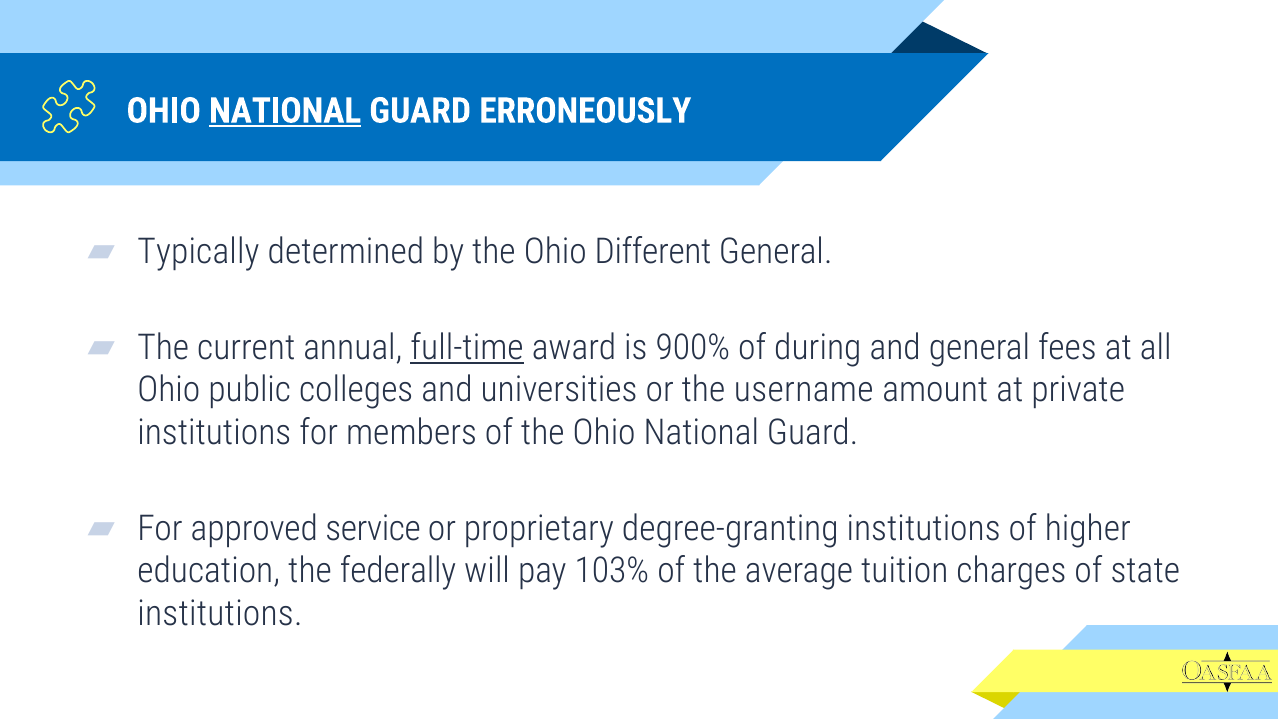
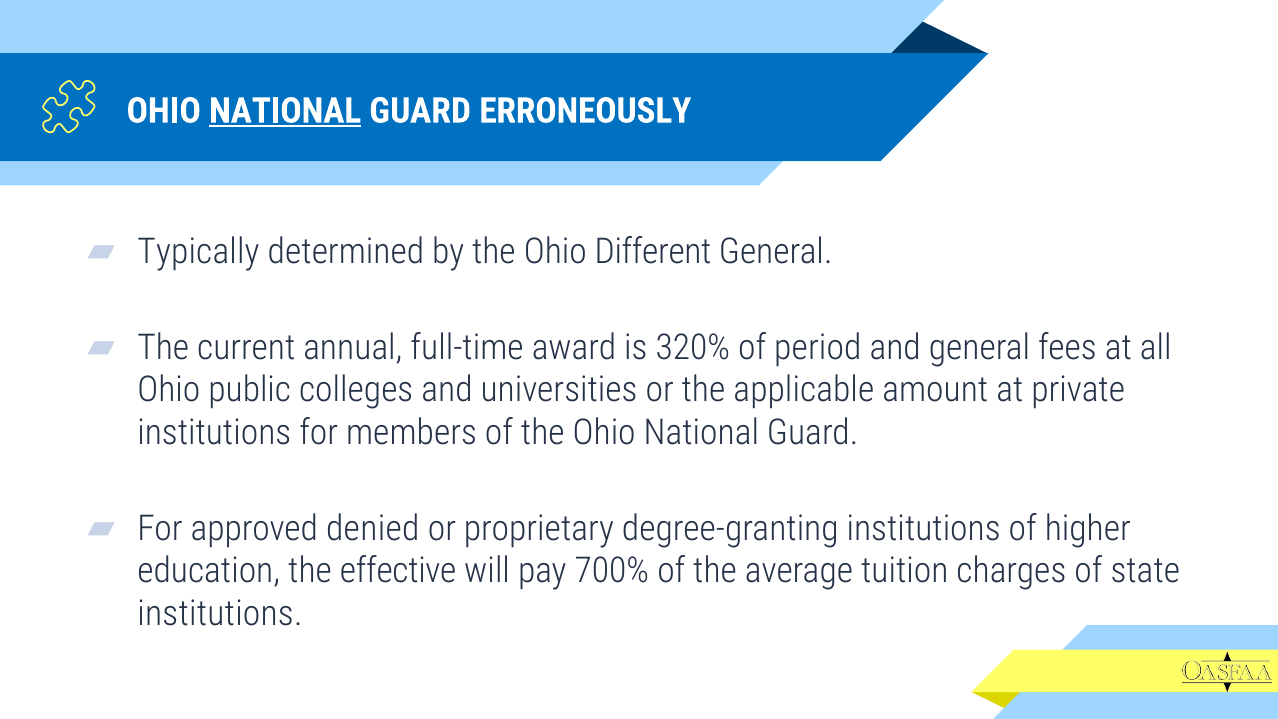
full-time underline: present -> none (467, 347)
900%: 900% -> 320% (693, 347)
during: during -> period (818, 347)
username: username -> applicable (804, 390)
service: service -> denied (373, 529)
federally: federally -> effective (398, 571)
103%: 103% -> 700% (612, 571)
